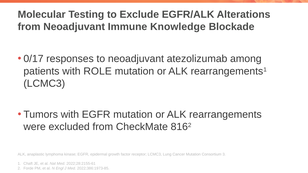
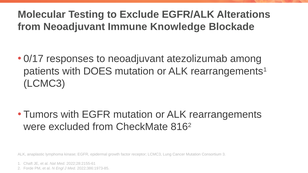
ROLE: ROLE -> DOES (98, 71)
